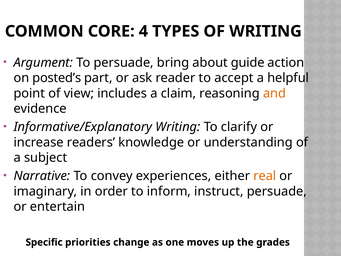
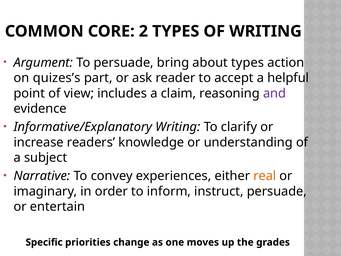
4: 4 -> 2 (143, 31)
about guide: guide -> types (248, 63)
posted’s: posted’s -> quizes’s (57, 78)
and colour: orange -> purple (274, 93)
